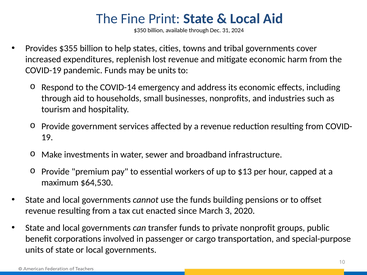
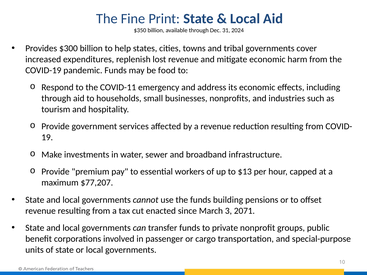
$355: $355 -> $300 (68, 48)
be units: units -> food (167, 70)
COVID-14: COVID-14 -> COVID-11 (118, 87)
$64,530: $64,530 -> $77,207 (97, 183)
2020: 2020 -> 2071 (244, 211)
